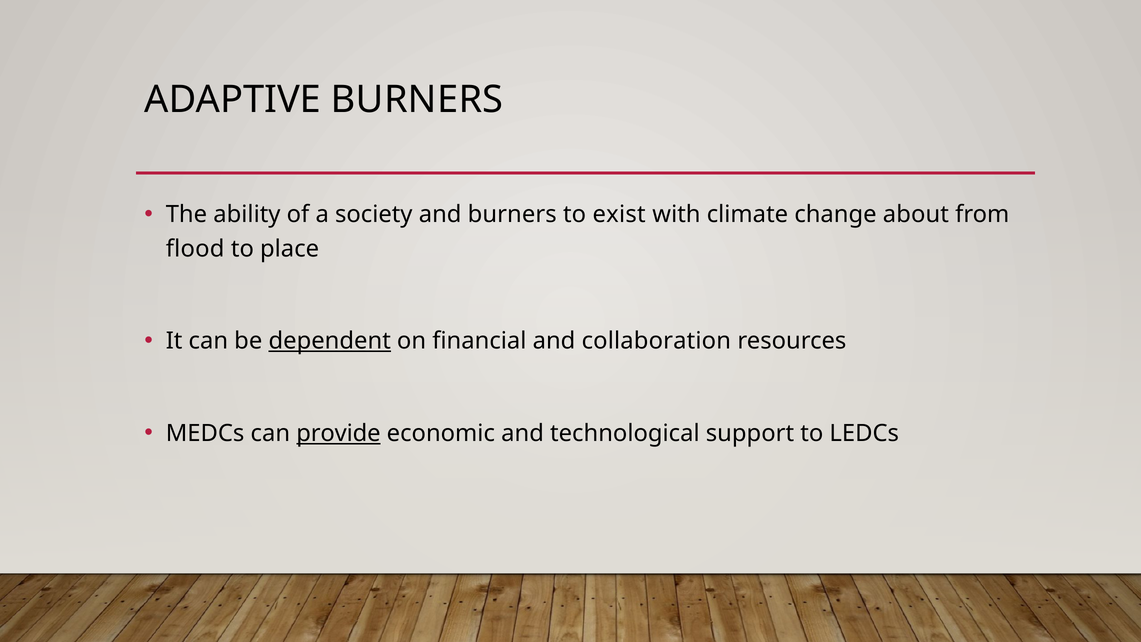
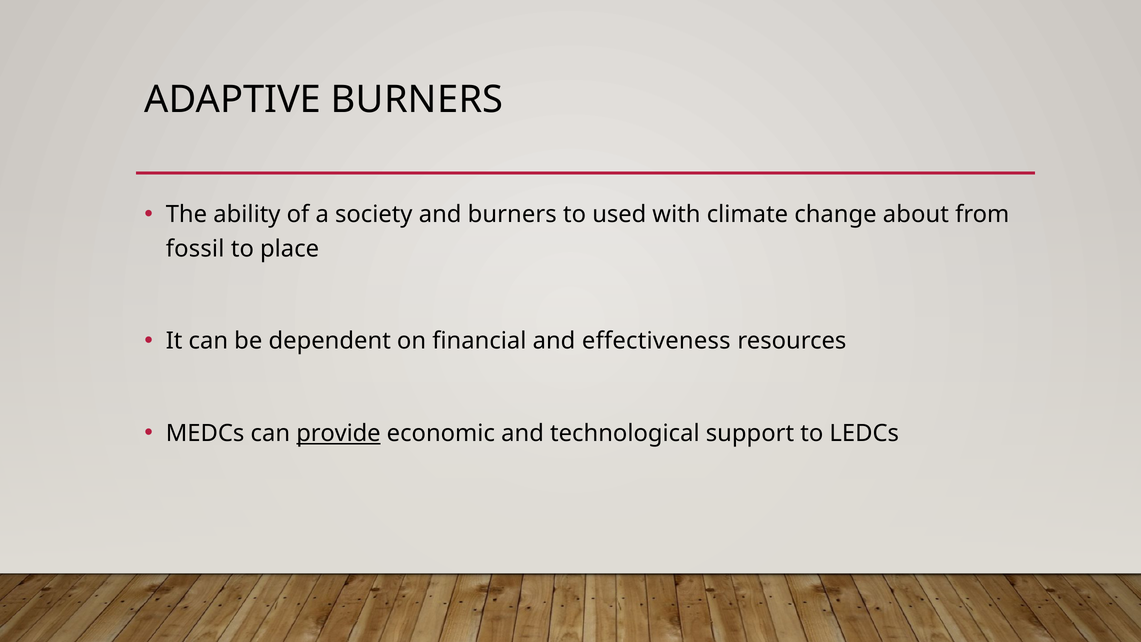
exist: exist -> used (619, 215)
flood: flood -> fossil (195, 249)
dependent underline: present -> none (330, 341)
collaboration: collaboration -> effectiveness (656, 341)
